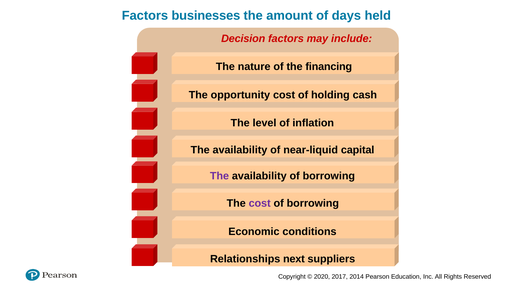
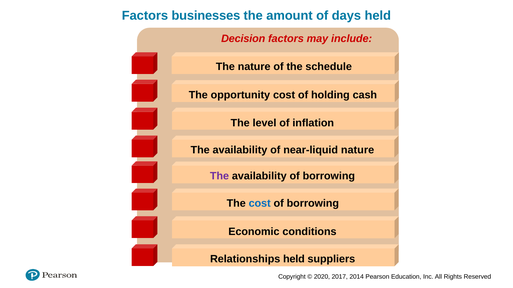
financing: financing -> schedule (329, 67)
near-liquid capital: capital -> nature (358, 150)
cost colour: purple -> blue (260, 204)
Relationships next: next -> held (294, 260)
